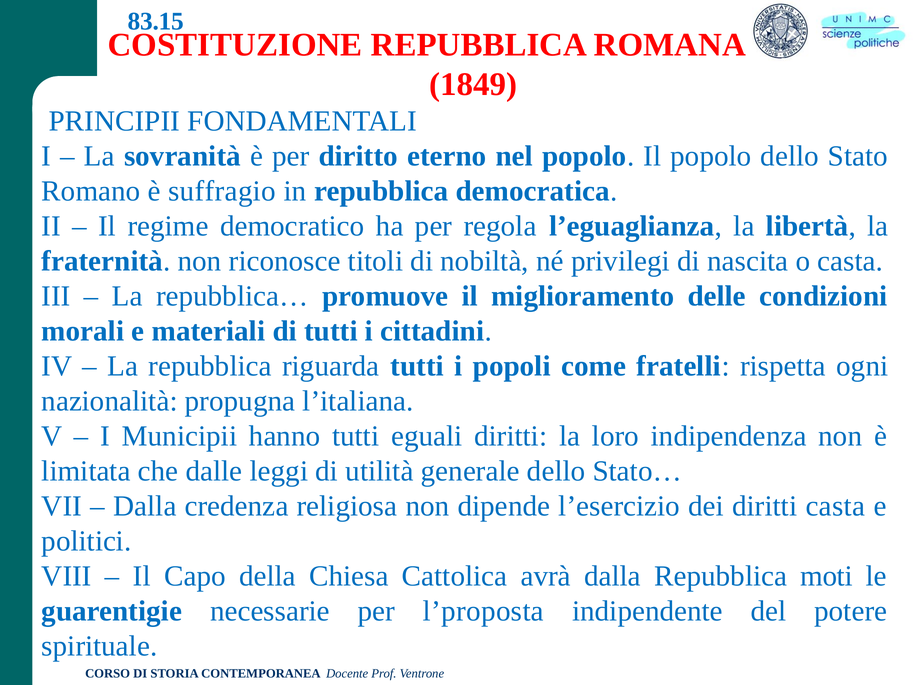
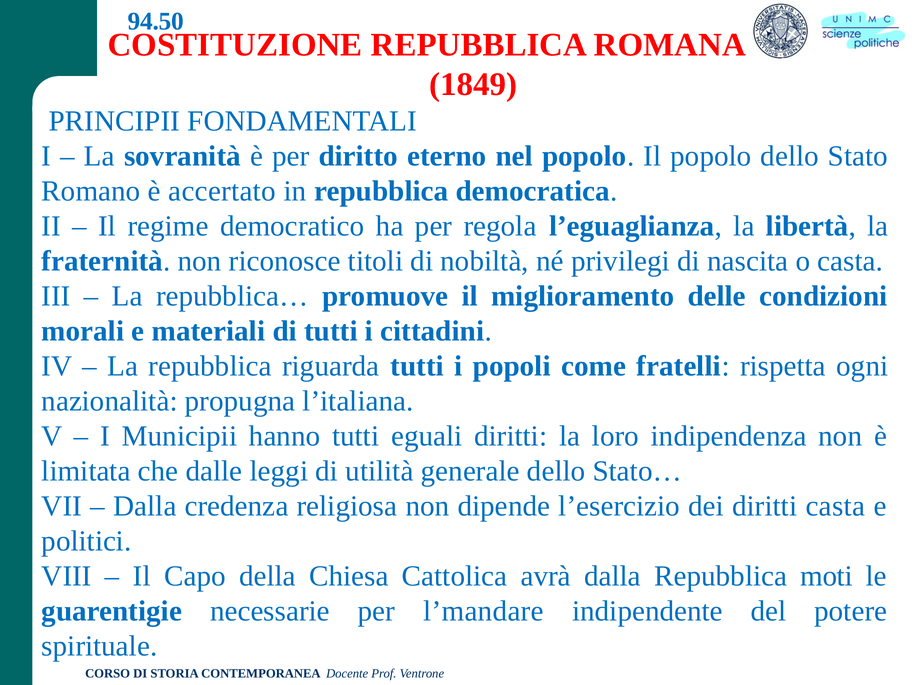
83.15: 83.15 -> 94.50 (156, 22)
suffragio: suffragio -> accertato (222, 191)
l’proposta: l’proposta -> l’mandare (483, 612)
